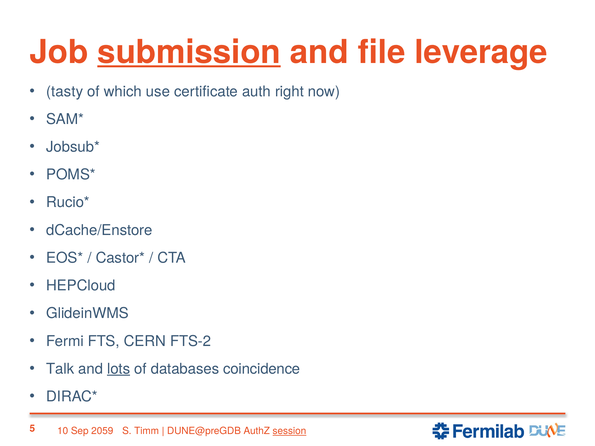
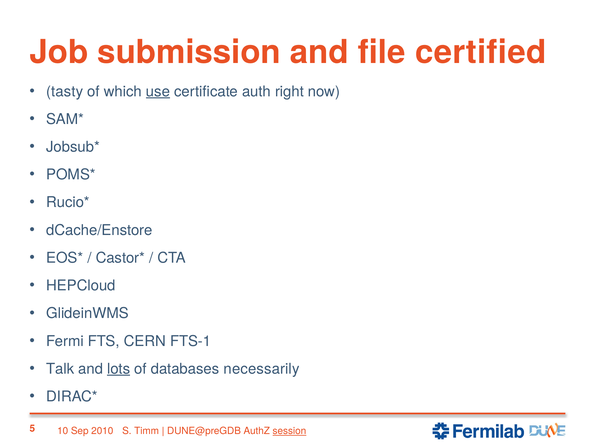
submission underline: present -> none (189, 52)
leverage: leverage -> certified (481, 52)
use underline: none -> present (158, 91)
FTS-2: FTS-2 -> FTS-1 (191, 341)
coincidence: coincidence -> necessarily (262, 369)
2059: 2059 -> 2010 (102, 431)
